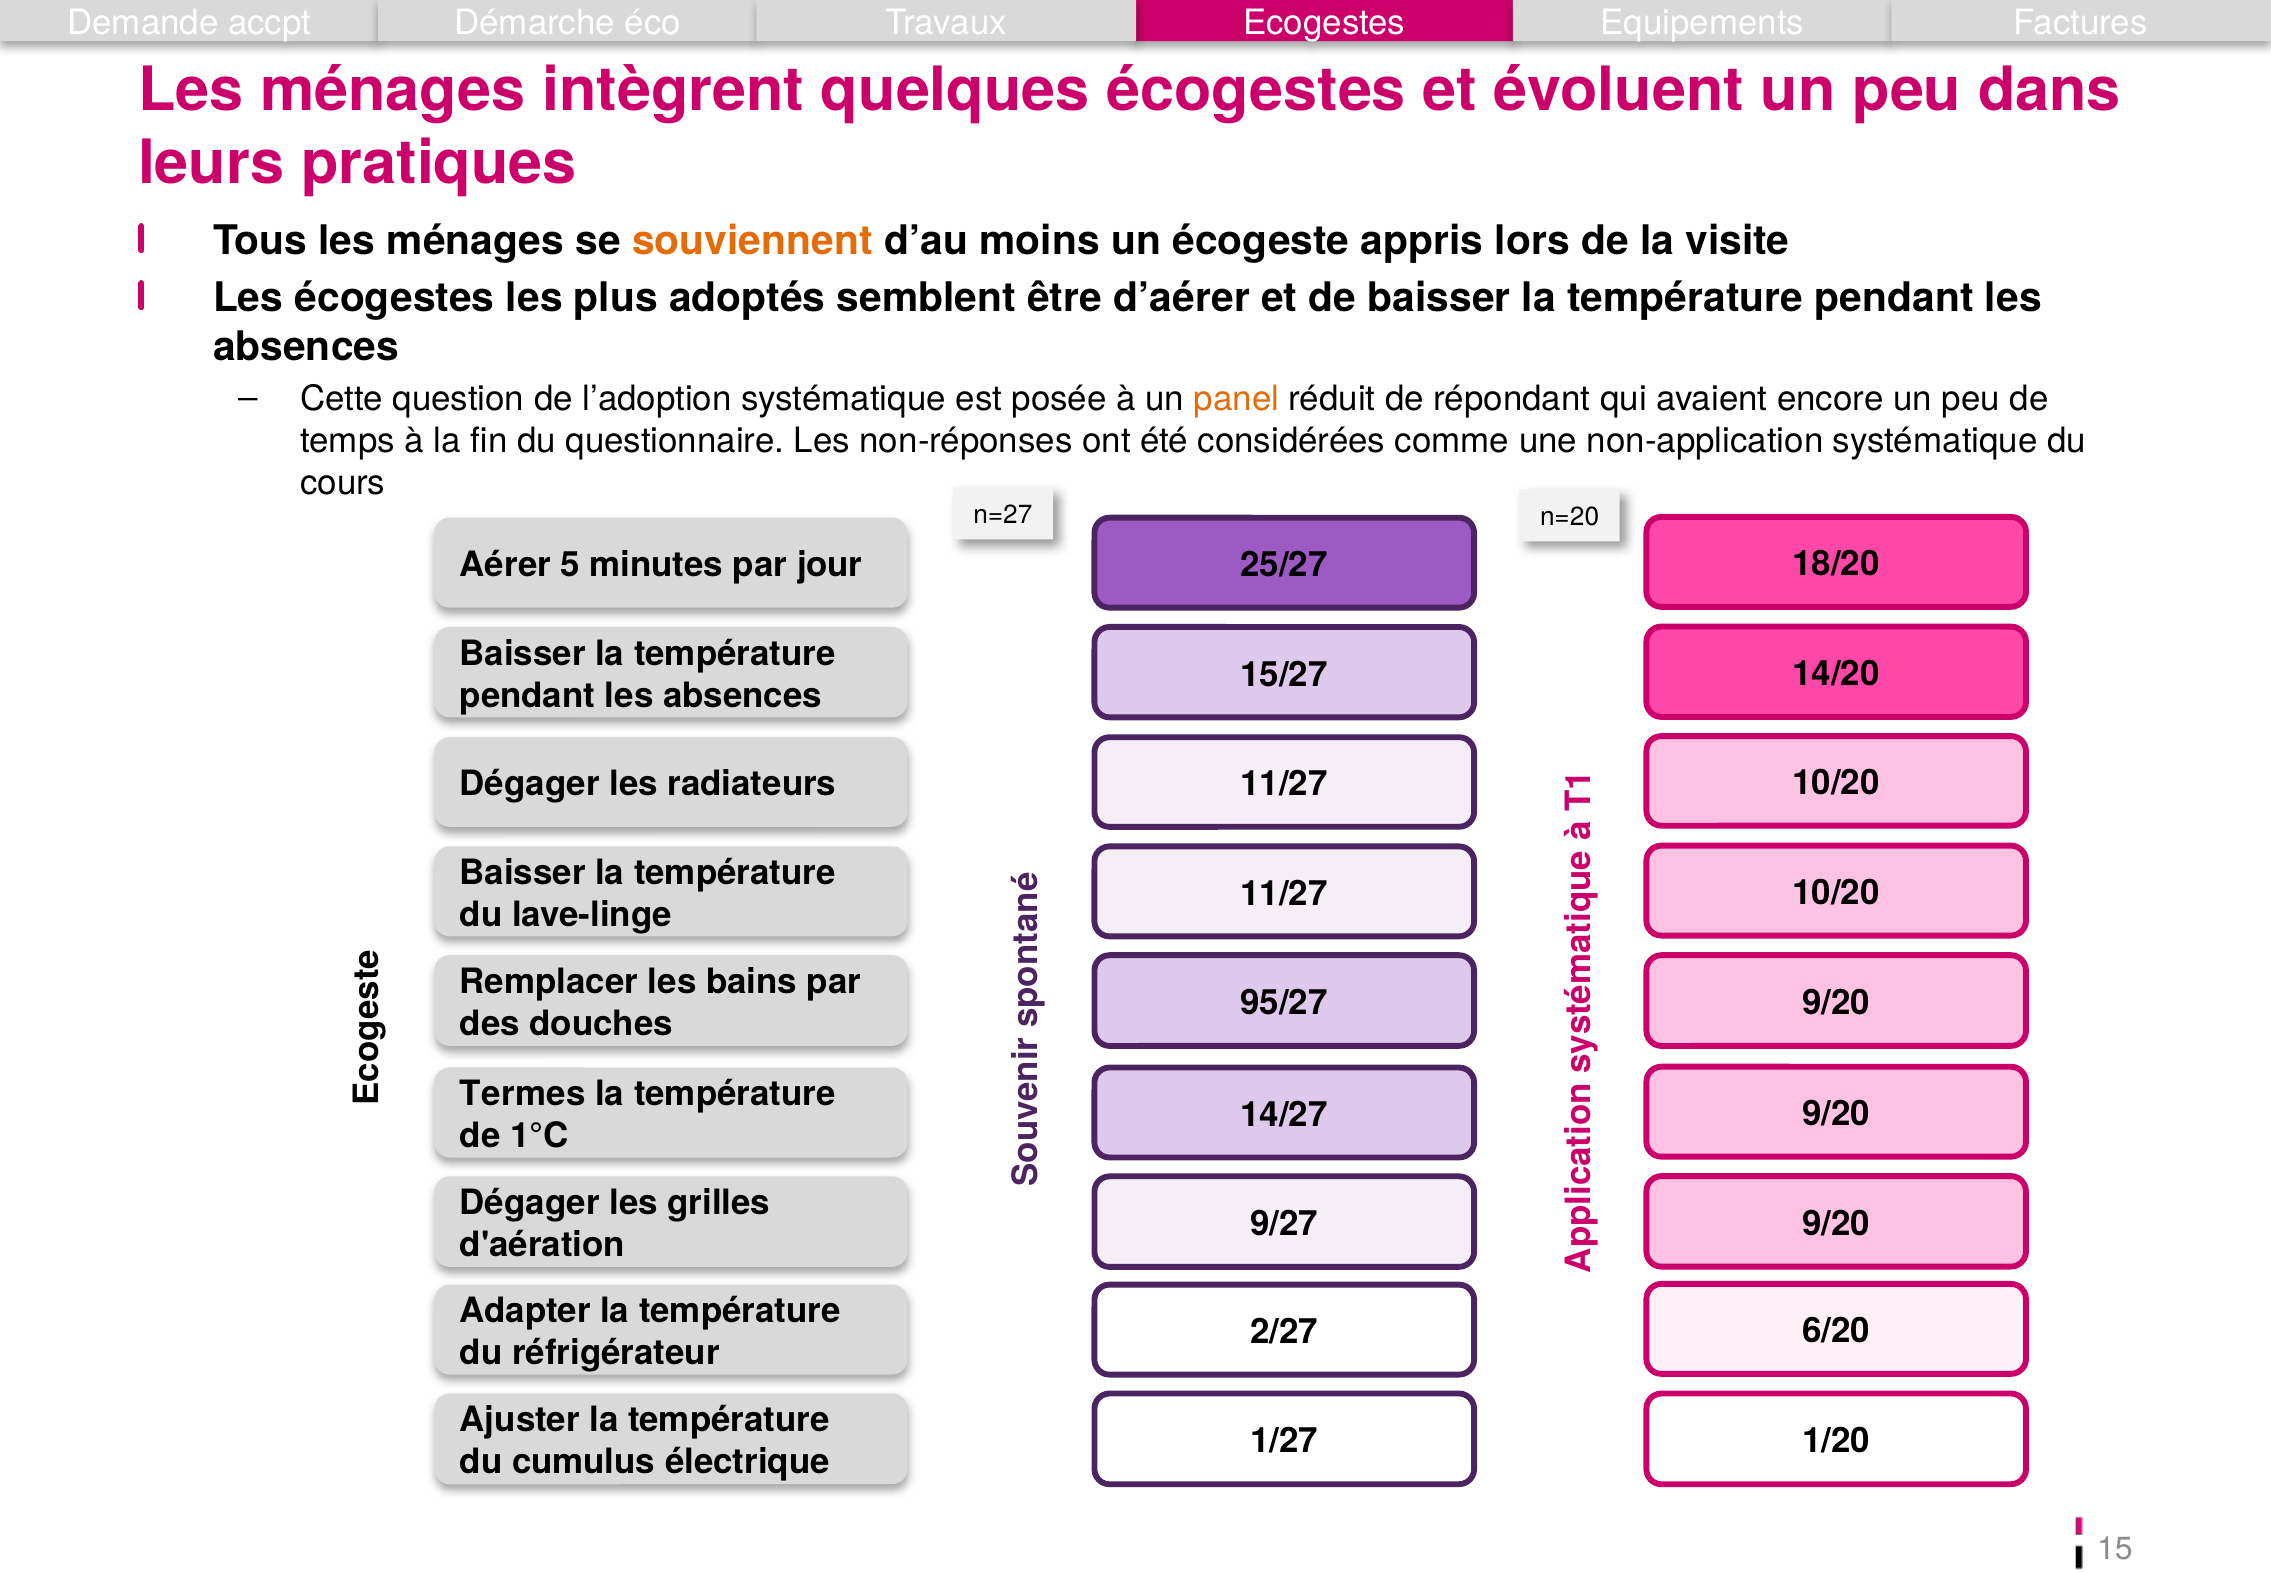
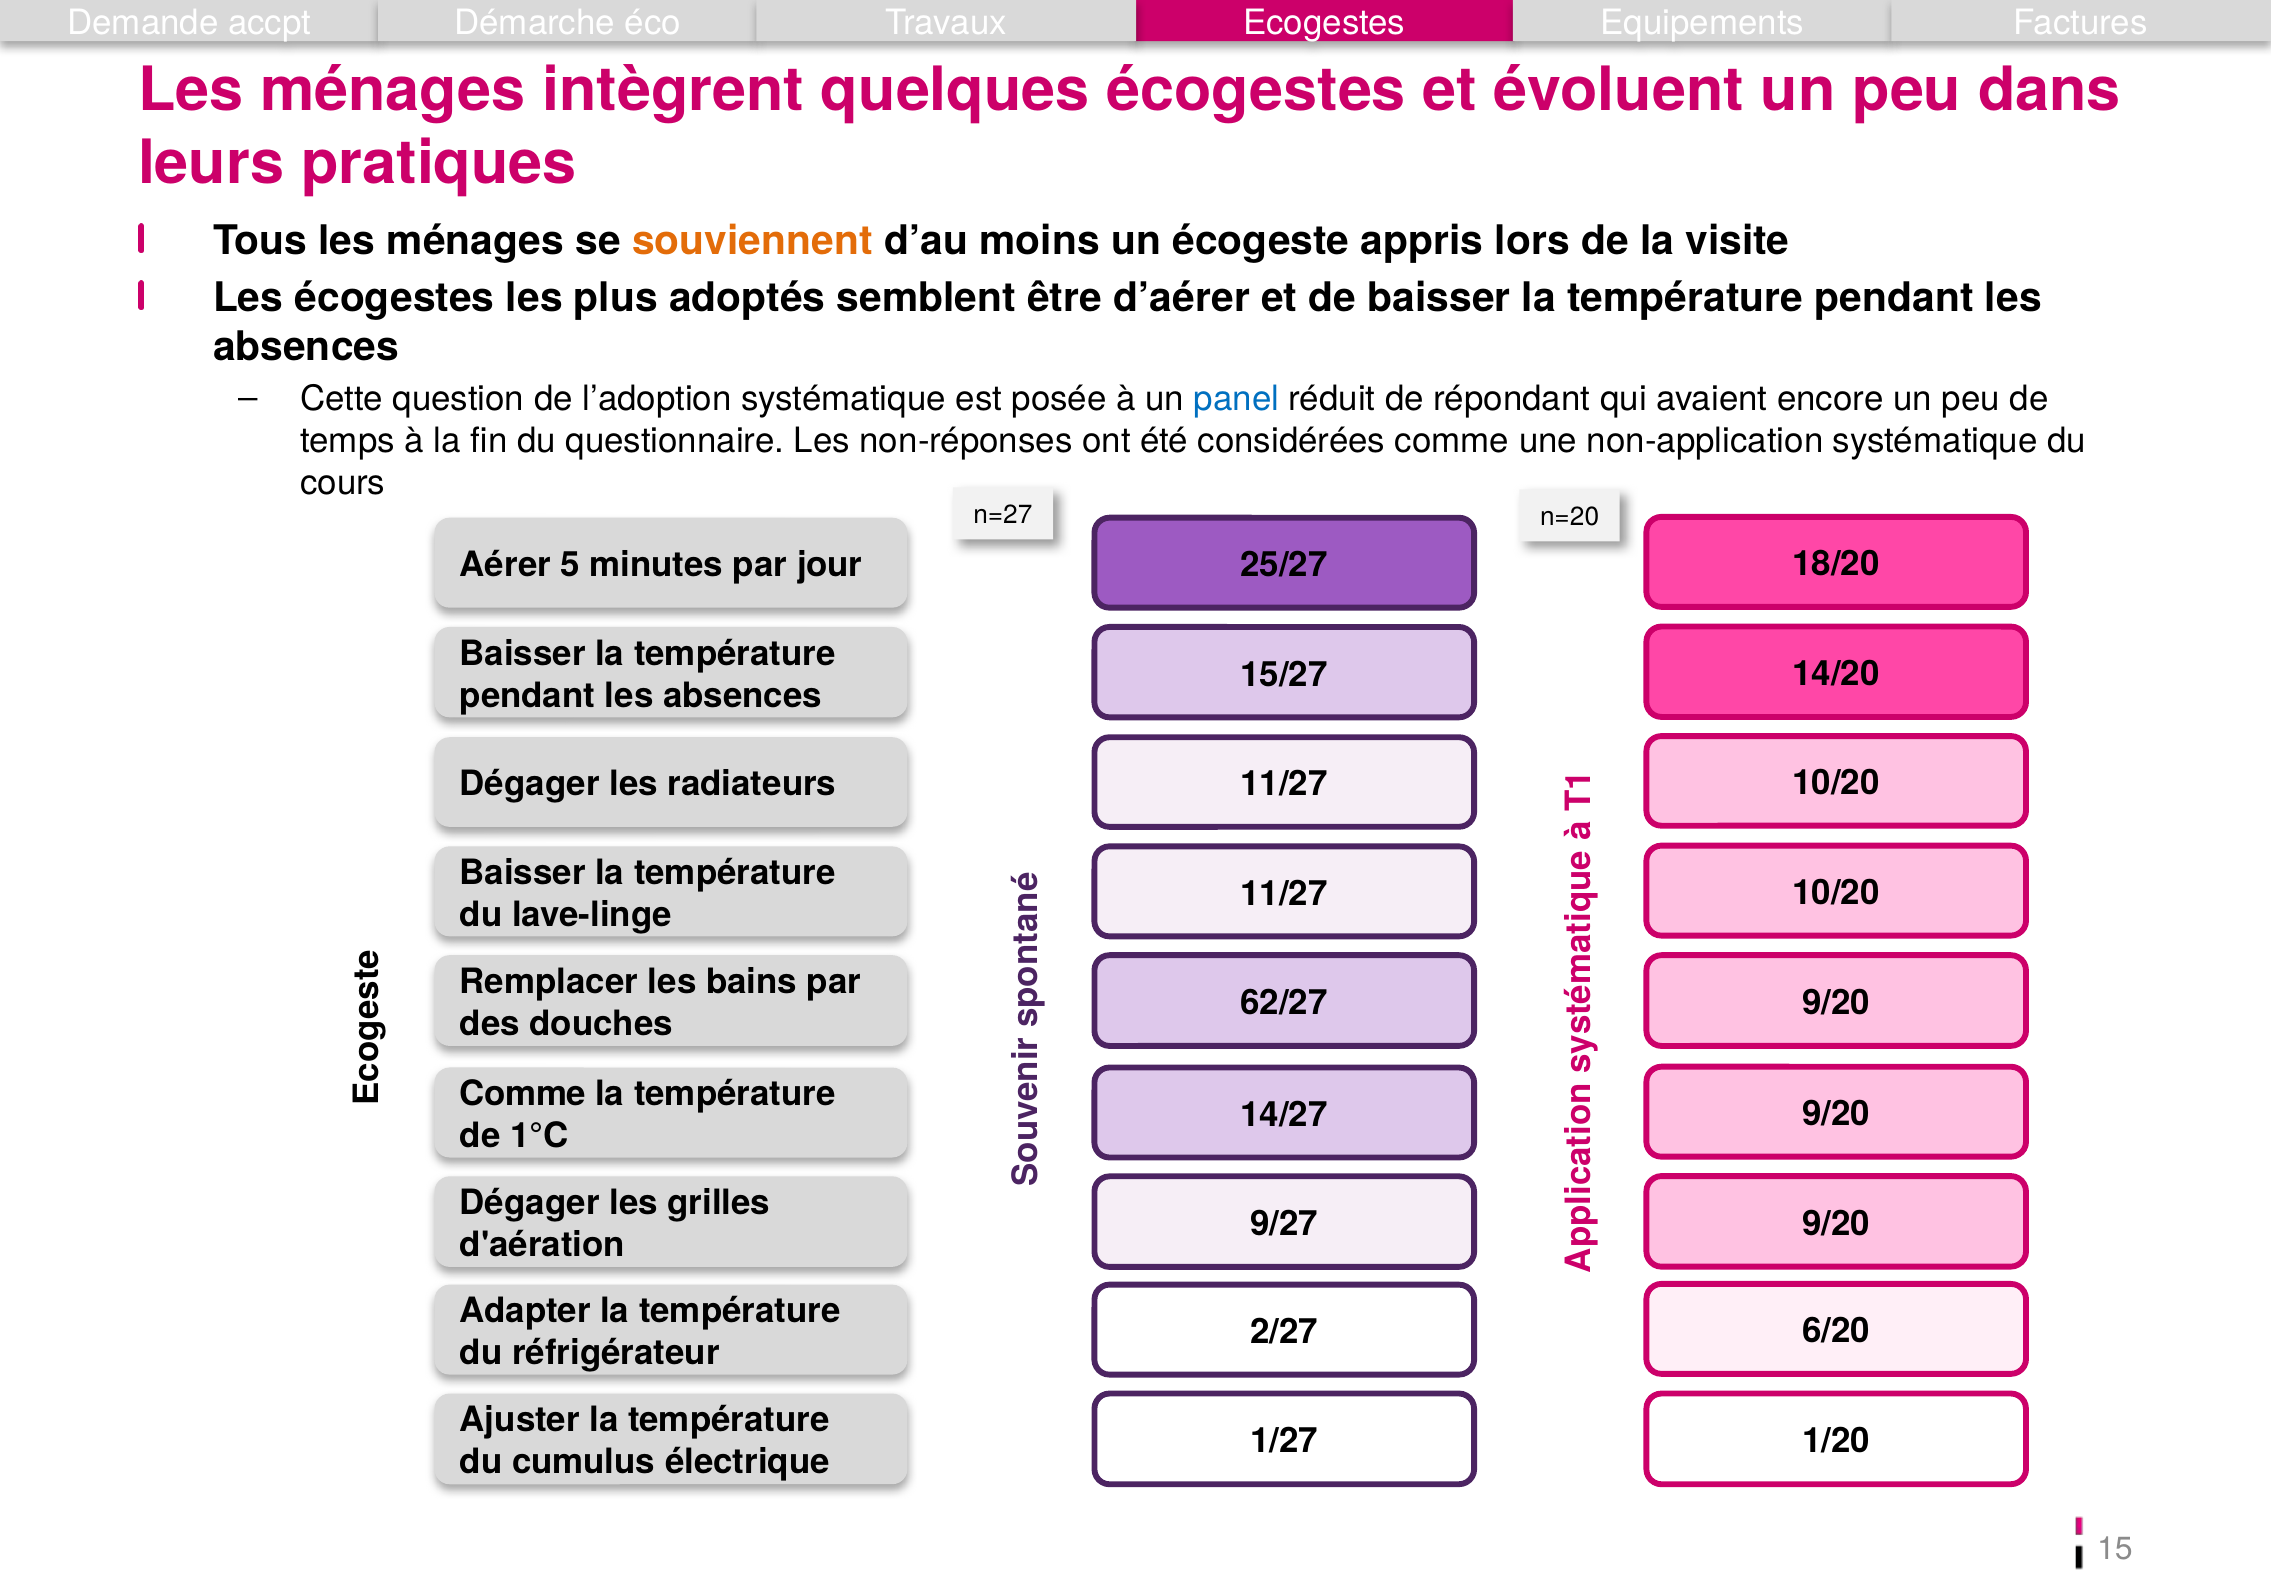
panel colour: orange -> blue (1237, 399)
95/27: 95/27 -> 62/27 (1284, 1003)
Termes: Termes -> Comme (523, 1094)
